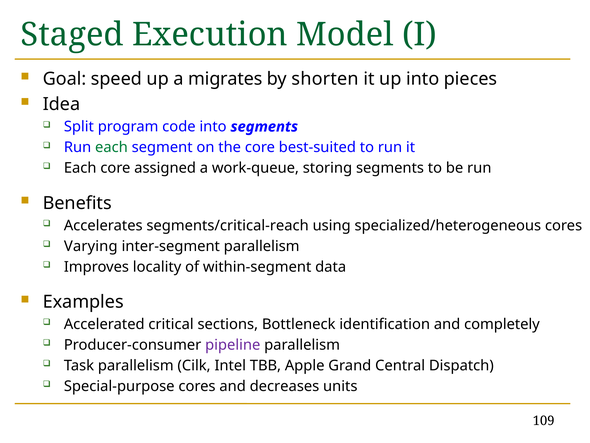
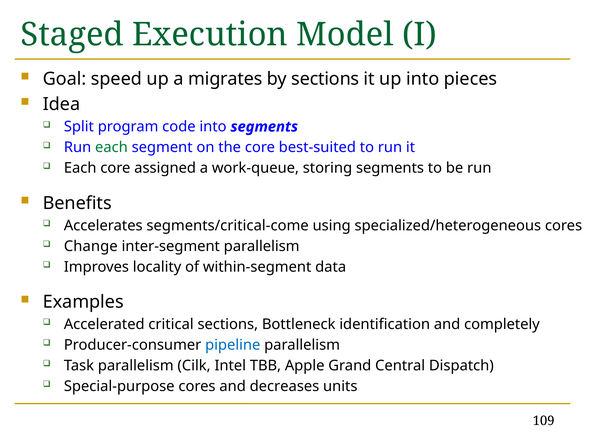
by shorten: shorten -> sections (325, 79)
segments/critical-reach: segments/critical-reach -> segments/critical-come (228, 225)
Varying: Varying -> Change (91, 246)
pipeline colour: purple -> blue (233, 345)
